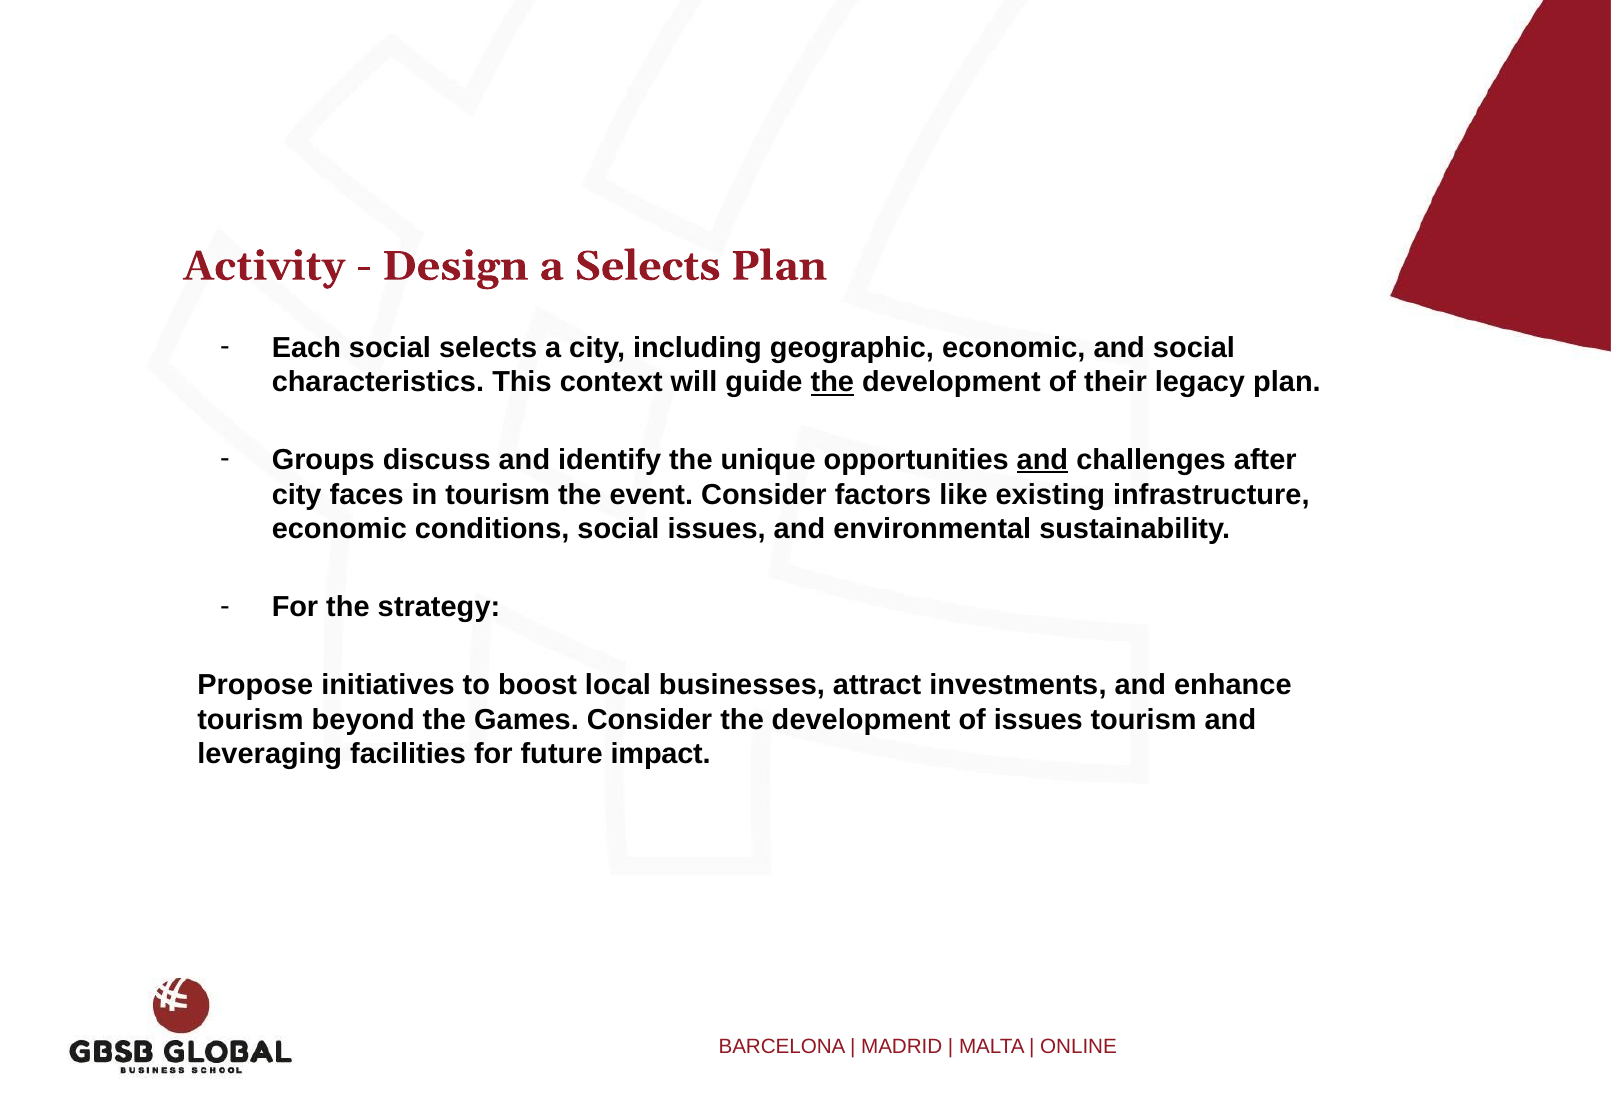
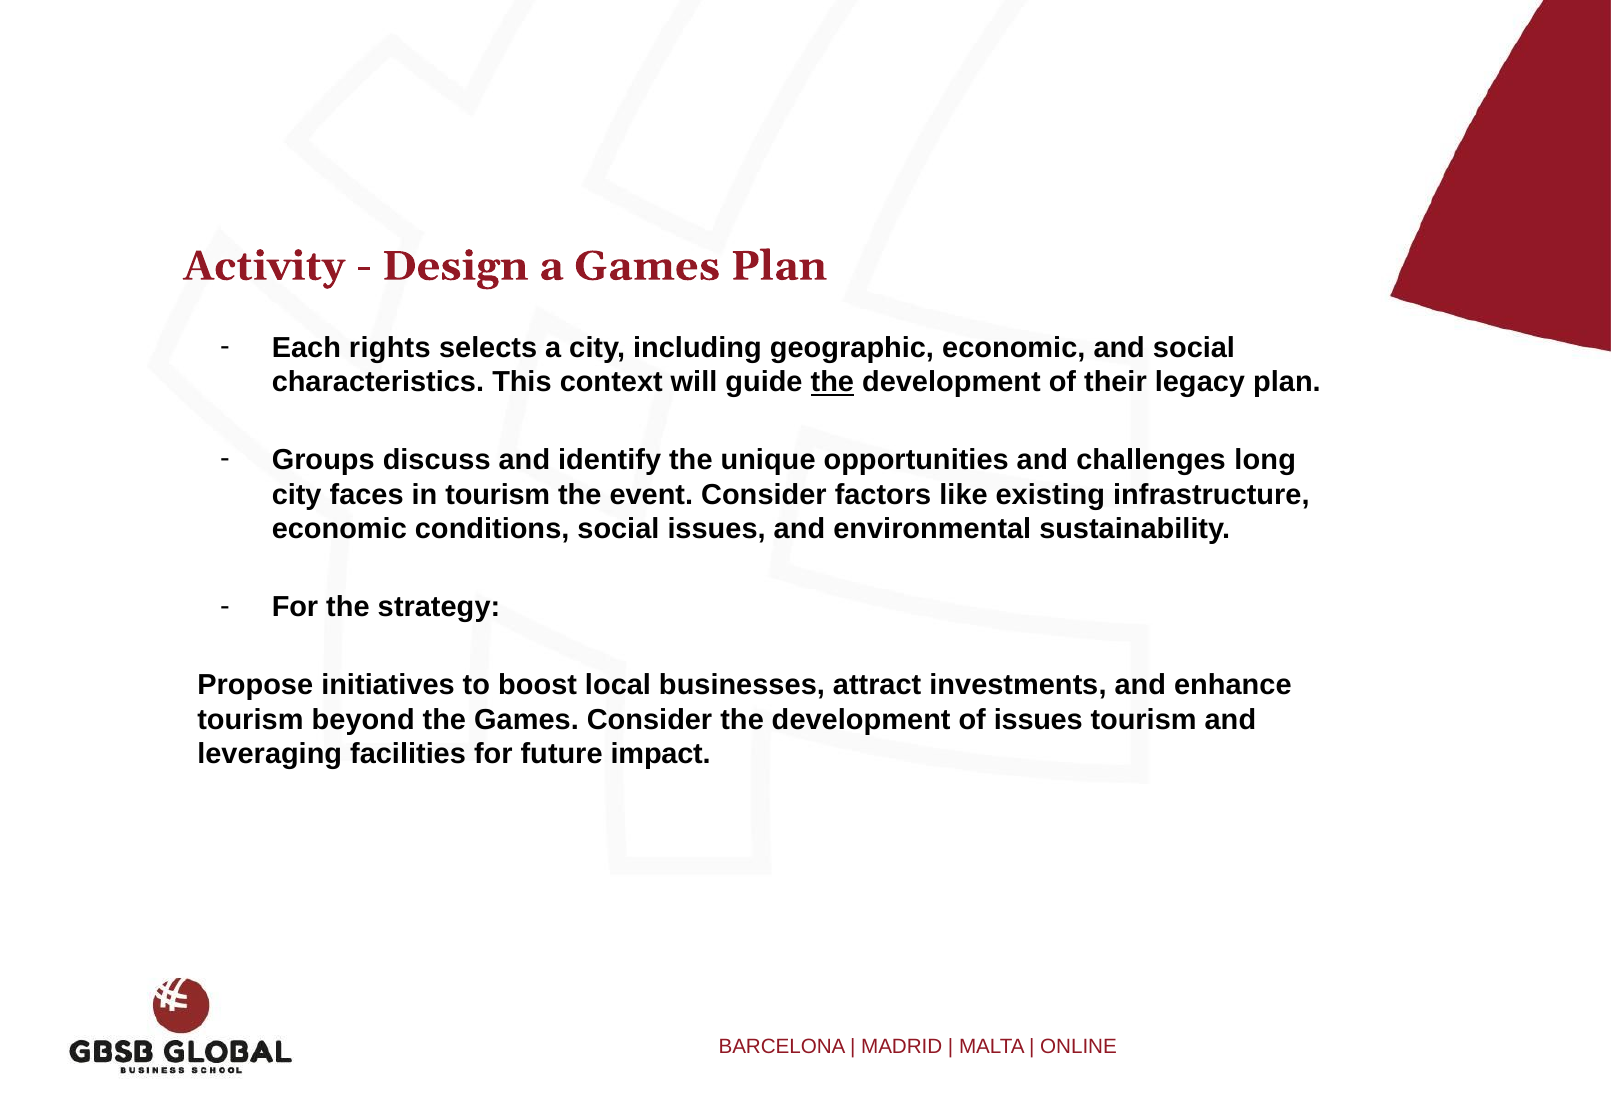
a Selects: Selects -> Games (647, 266)
Each social: social -> rights (390, 348)
and underline: present -> none (1042, 460)
after: after -> long (1265, 460)
